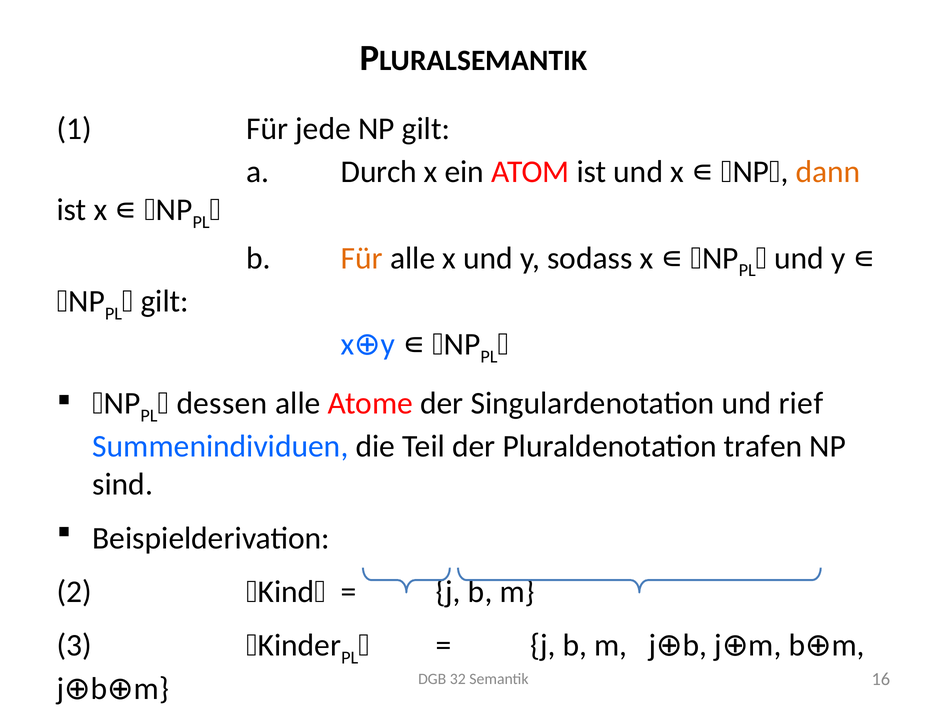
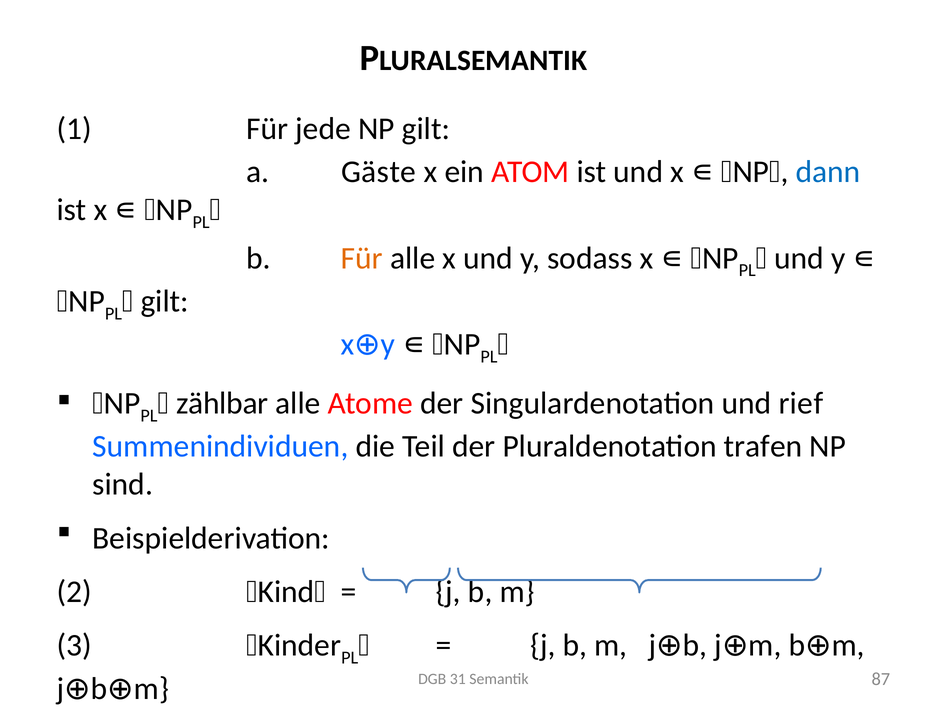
Durch: Durch -> Gäste (379, 172)
dann colour: orange -> blue (828, 172)
dessen: dessen -> zählbar (222, 403)
32: 32 -> 31 (458, 678)
16: 16 -> 87 (881, 678)
